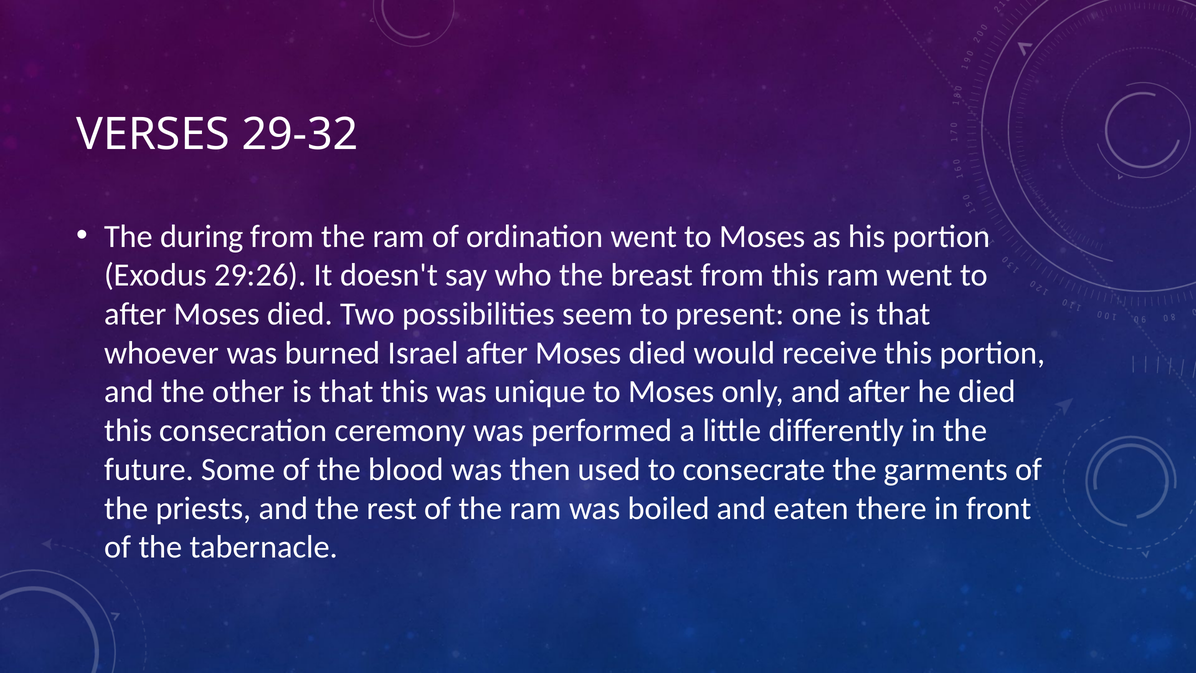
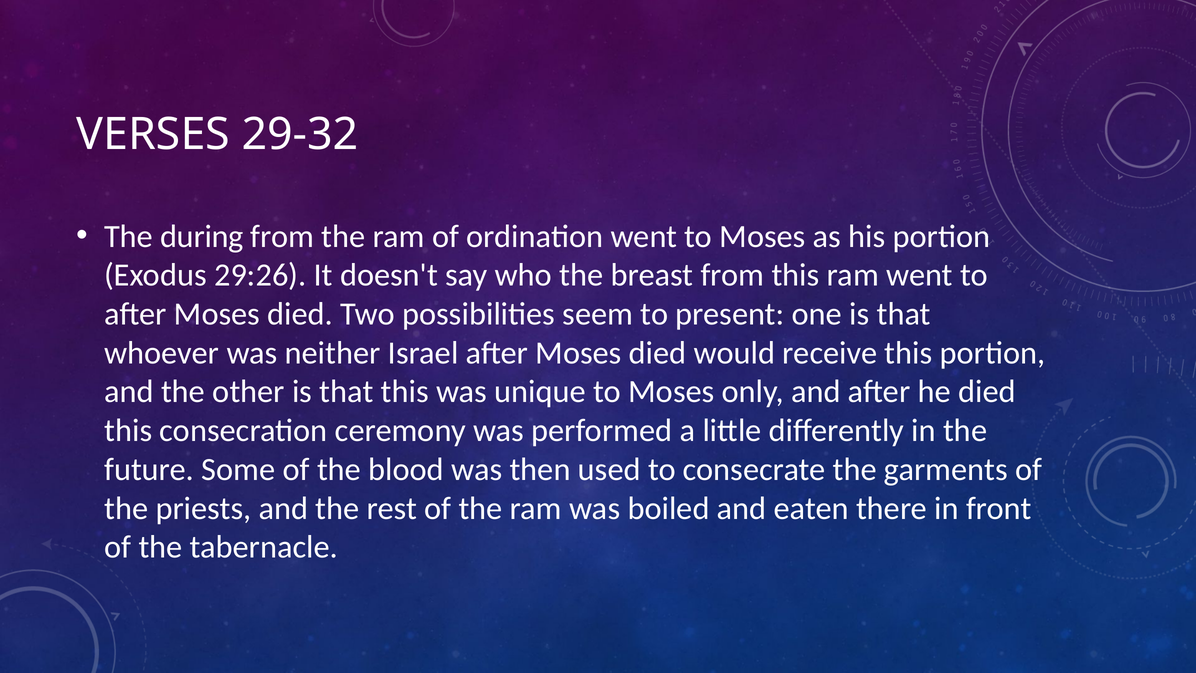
burned: burned -> neither (333, 353)
